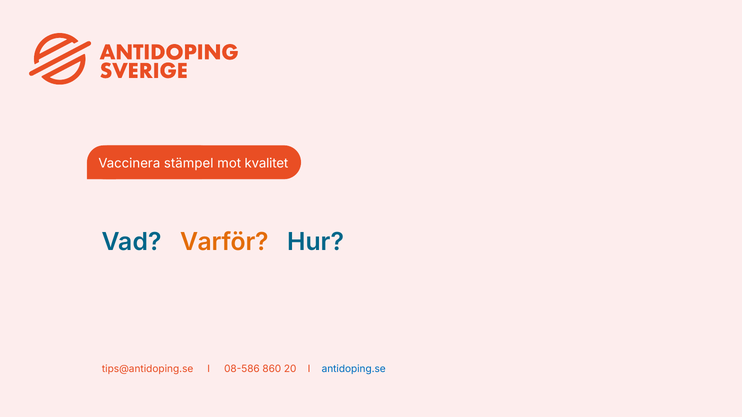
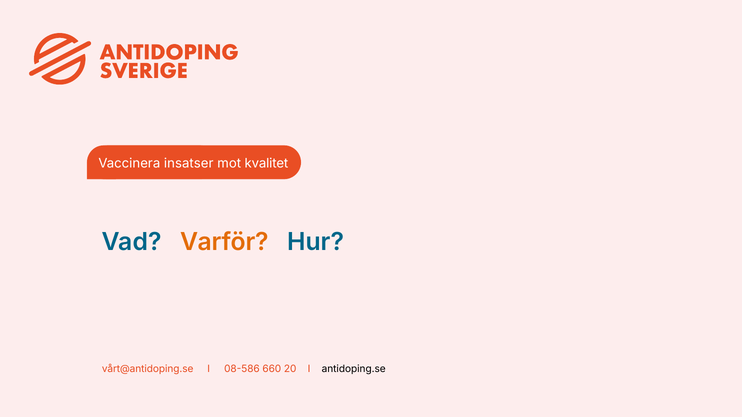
stämpel: stämpel -> insatser (189, 164)
tips@antidoping.se: tips@antidoping.se -> vårt@antidoping.se (148, 369)
860: 860 -> 660 (272, 369)
antidoping.se colour: blue -> black (354, 369)
